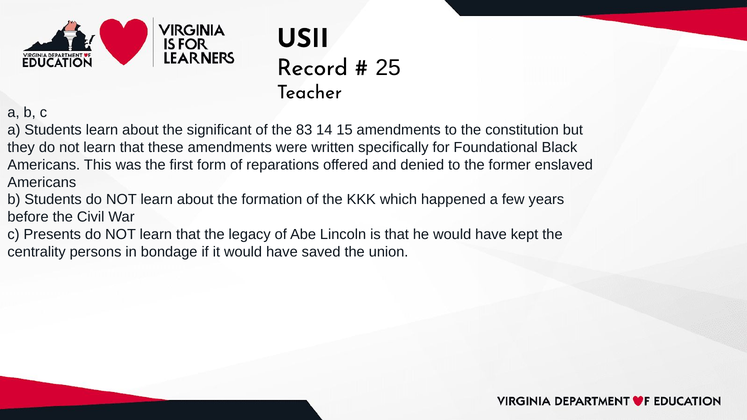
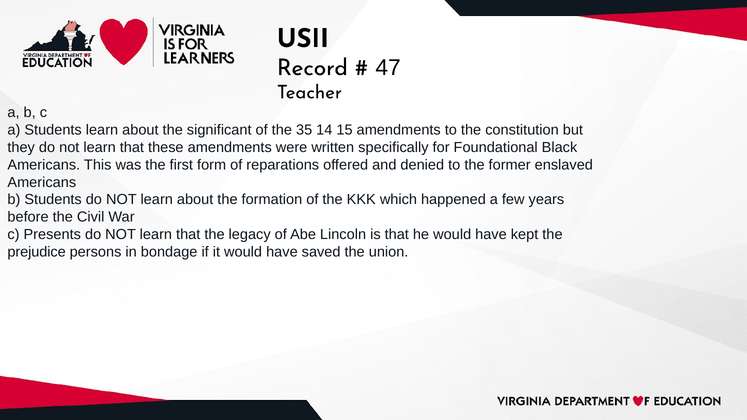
25: 25 -> 47 (388, 68)
83: 83 -> 35 (304, 130)
centrality: centrality -> prejudice (37, 252)
